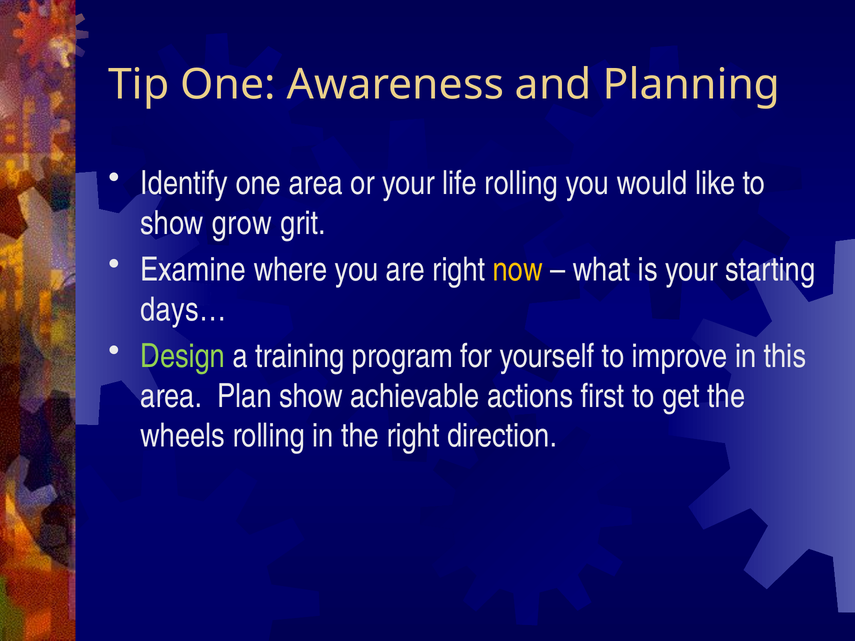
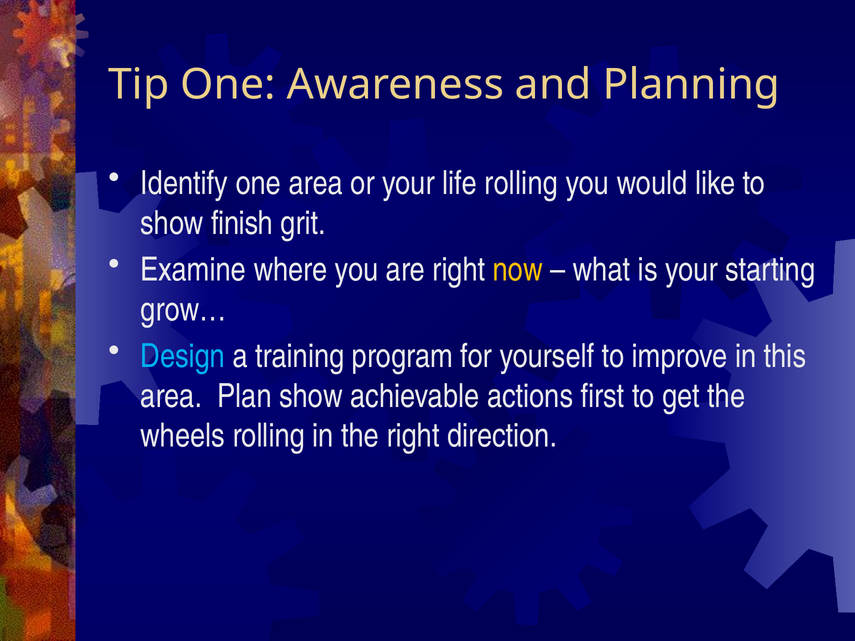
grow: grow -> finish (242, 223)
days…: days… -> grow… (184, 310)
Design colour: light green -> light blue (183, 356)
